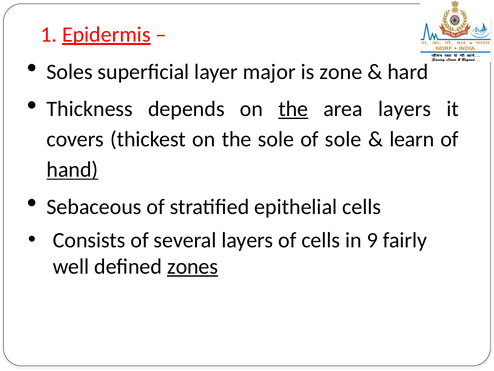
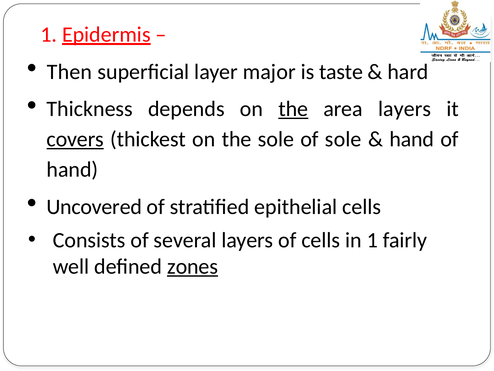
Soles: Soles -> Then (69, 72)
zone: zone -> taste (341, 72)
covers underline: none -> present (75, 139)
learn: learn -> hand (412, 139)
hand underline: present -> none (72, 169)
Sebaceous: Sebaceous -> Uncovered (94, 207)
in 9: 9 -> 1 (372, 240)
